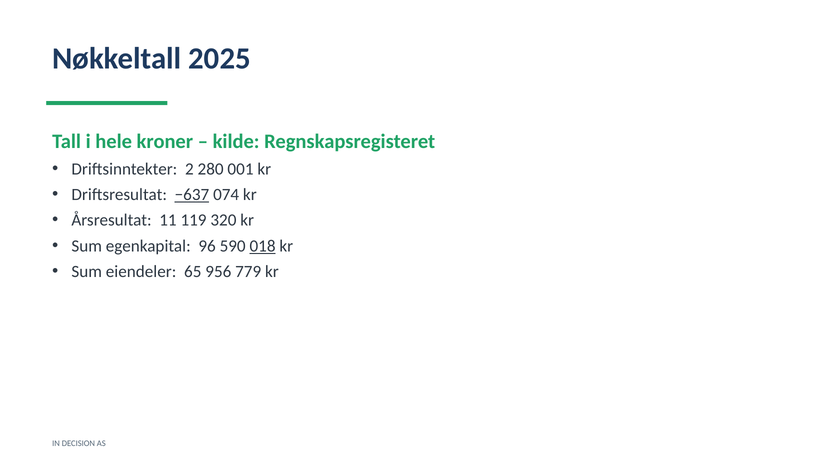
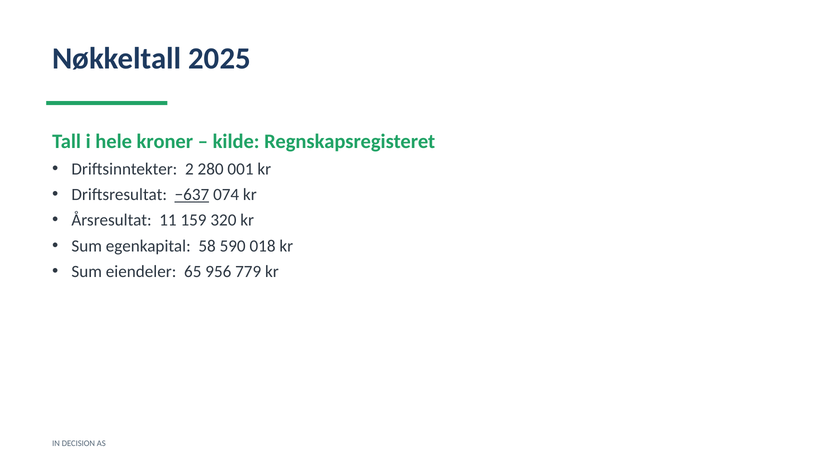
119: 119 -> 159 (194, 220)
96: 96 -> 58 (207, 246)
018 underline: present -> none (263, 246)
